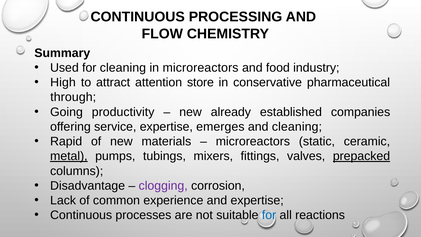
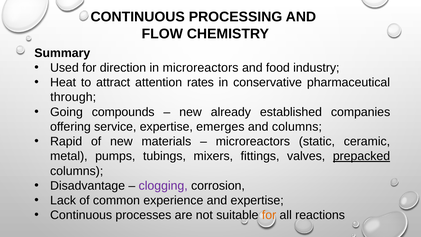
for cleaning: cleaning -> direction (123, 68)
High: High -> Heat (63, 82)
store: store -> rates (200, 82)
productivity: productivity -> compounds (123, 112)
and cleaning: cleaning -> columns (297, 127)
metal underline: present -> none (69, 156)
for colour: blue -> orange (269, 215)
